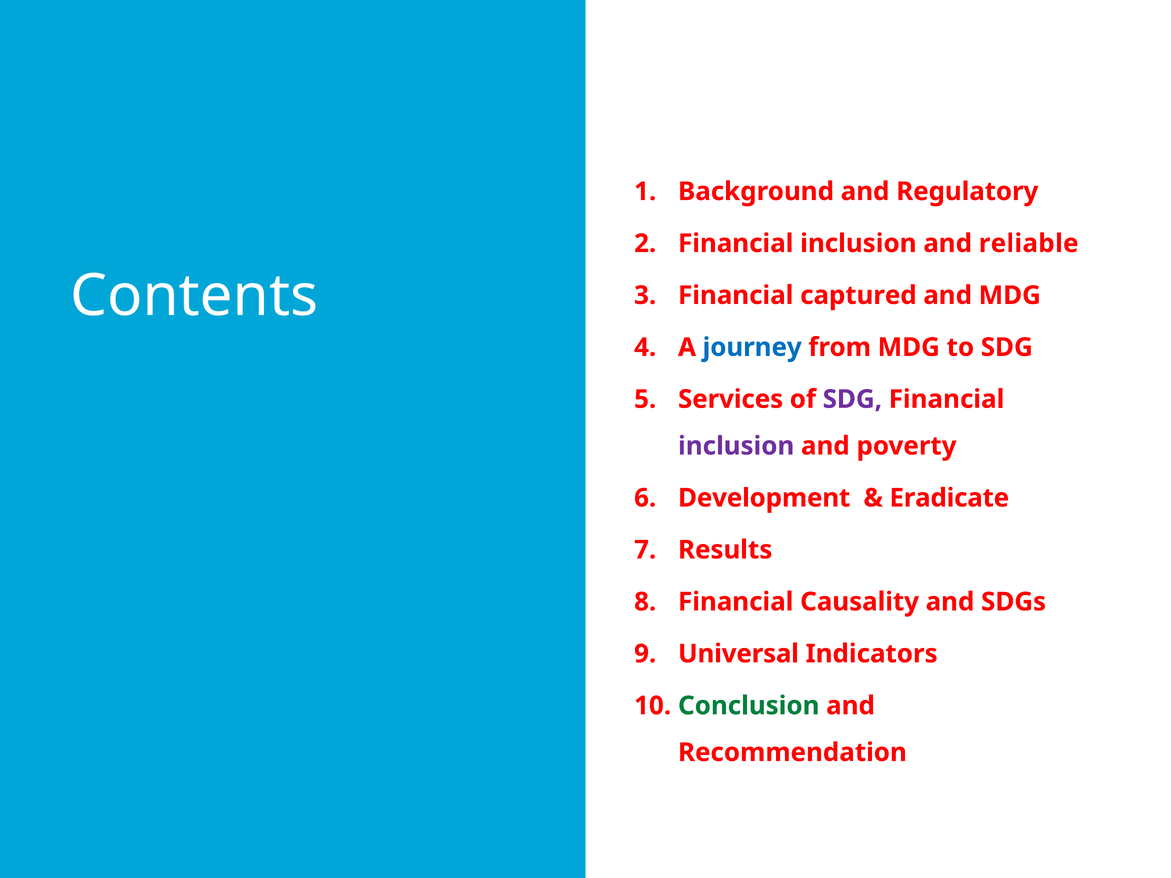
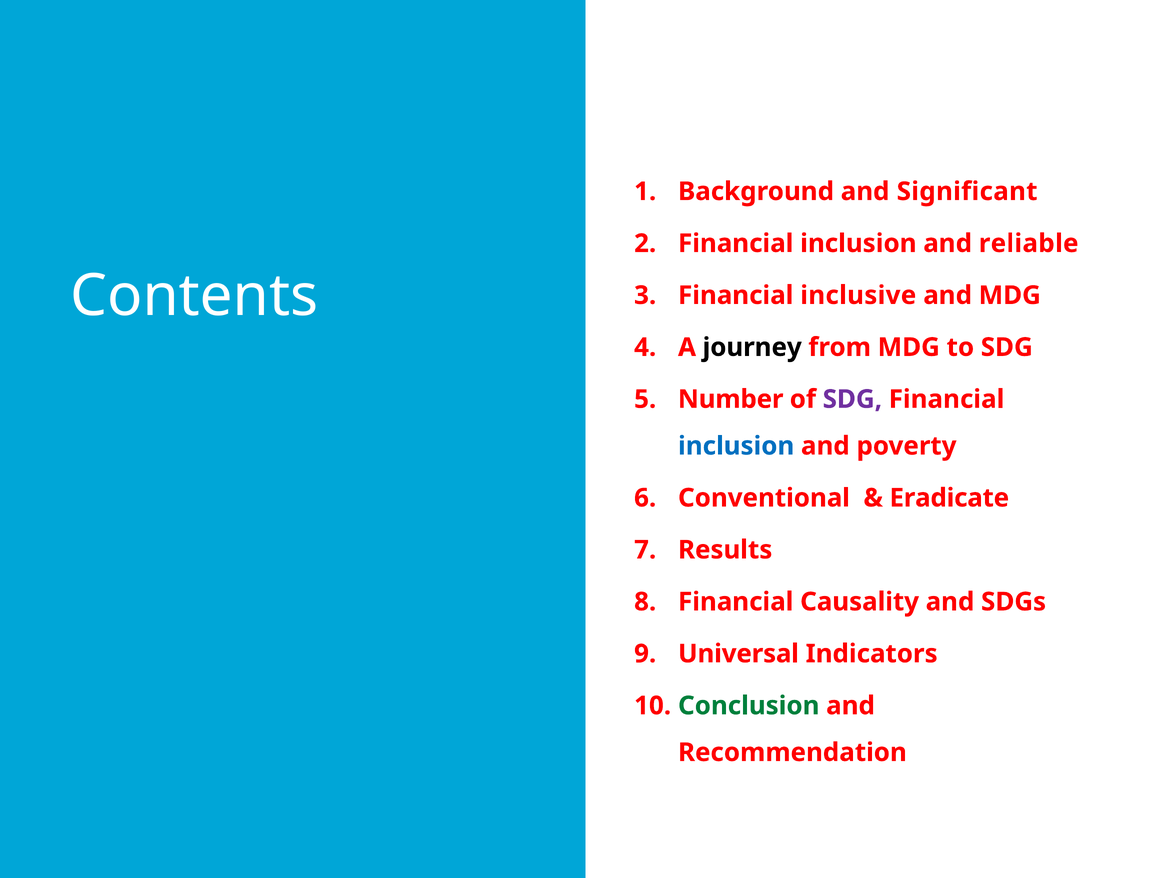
Regulatory: Regulatory -> Significant (967, 192)
captured: captured -> inclusive (858, 295)
journey colour: blue -> black (752, 347)
Services: Services -> Number (731, 399)
inclusion colour: purple -> blue (736, 446)
Development: Development -> Conventional (764, 498)
